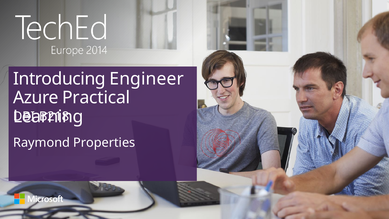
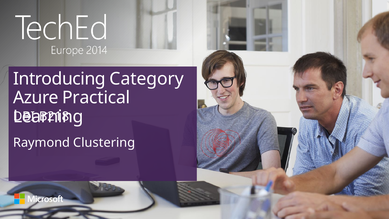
Engineer: Engineer -> Category (147, 79)
Properties: Properties -> Clustering (104, 143)
